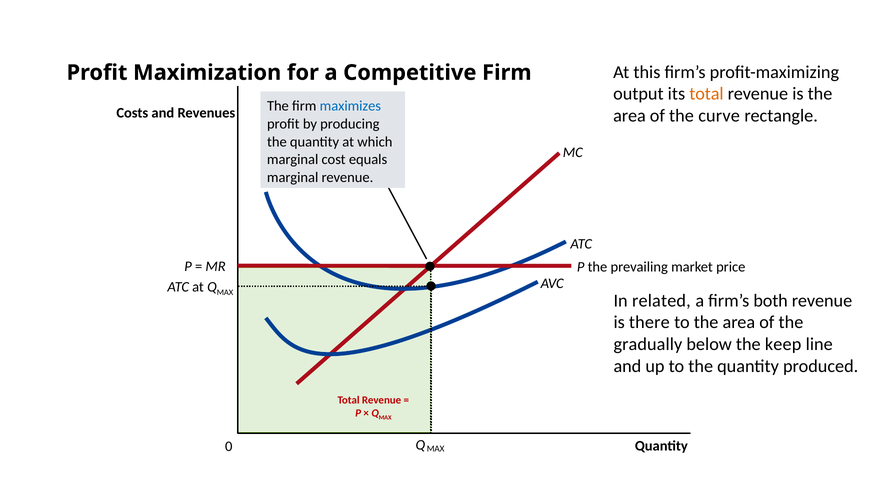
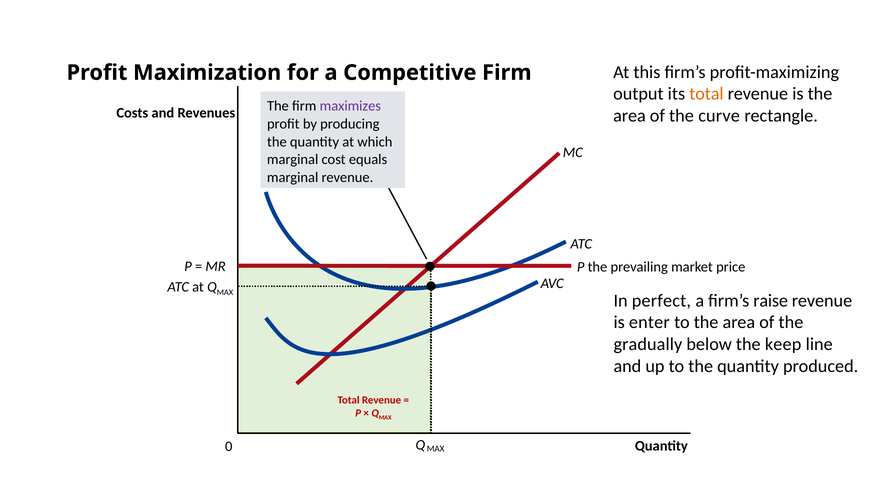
maximizes colour: blue -> purple (350, 106)
related: related -> perfect (661, 301)
both: both -> raise (771, 301)
there: there -> enter (649, 322)
